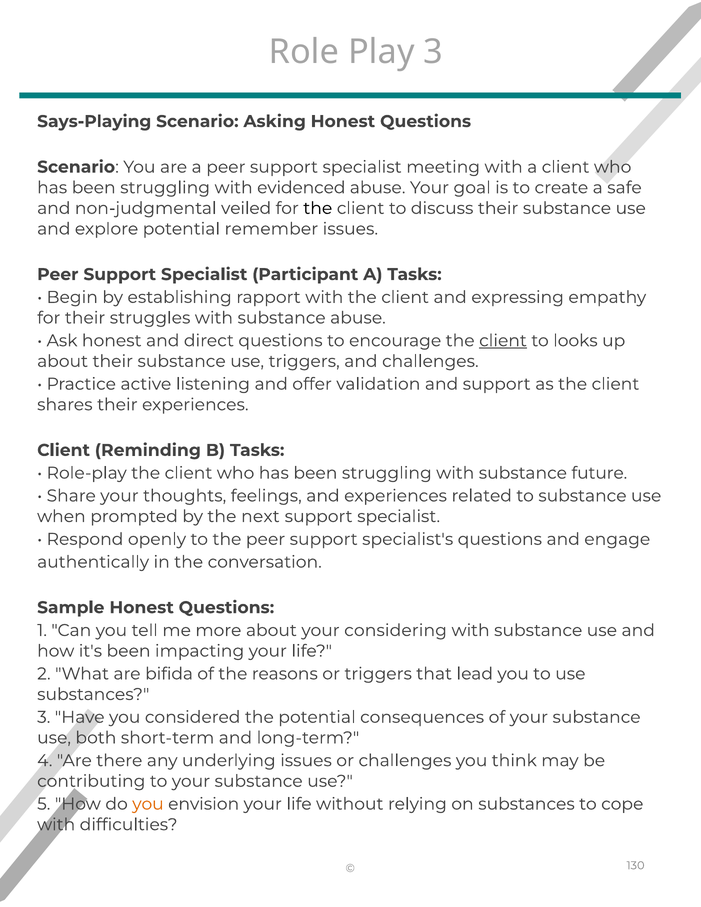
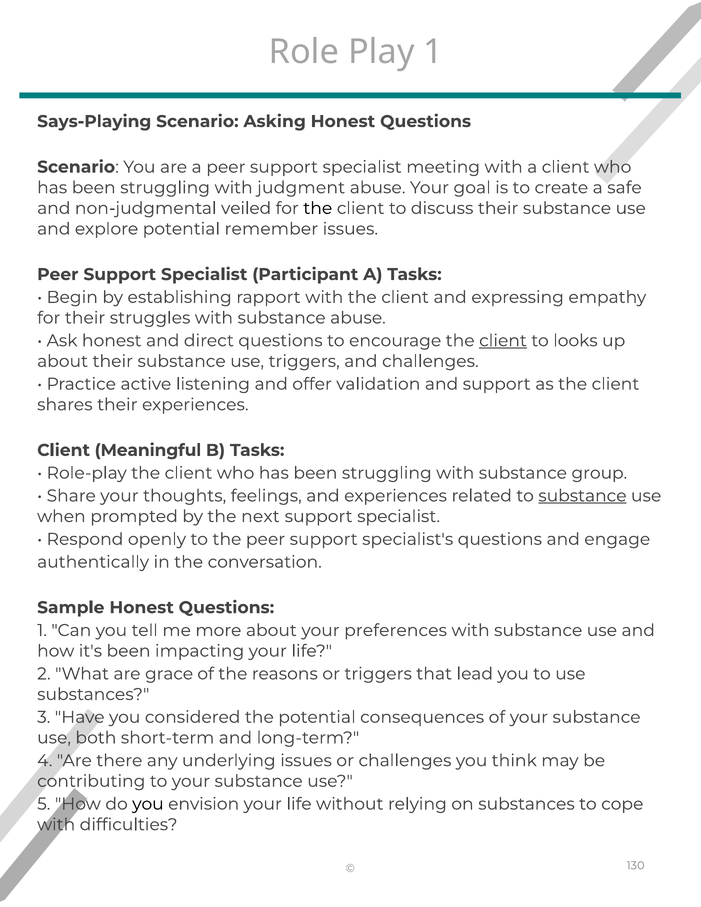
Play 3: 3 -> 1 (433, 52)
evidenced: evidenced -> judgment (301, 188)
Reminding: Reminding -> Meaningful (148, 450)
future: future -> group (599, 473)
substance underline: none -> present (582, 496)
considering: considering -> preferences (396, 630)
bifida: bifida -> grace (169, 674)
you colour: orange -> black (148, 804)
